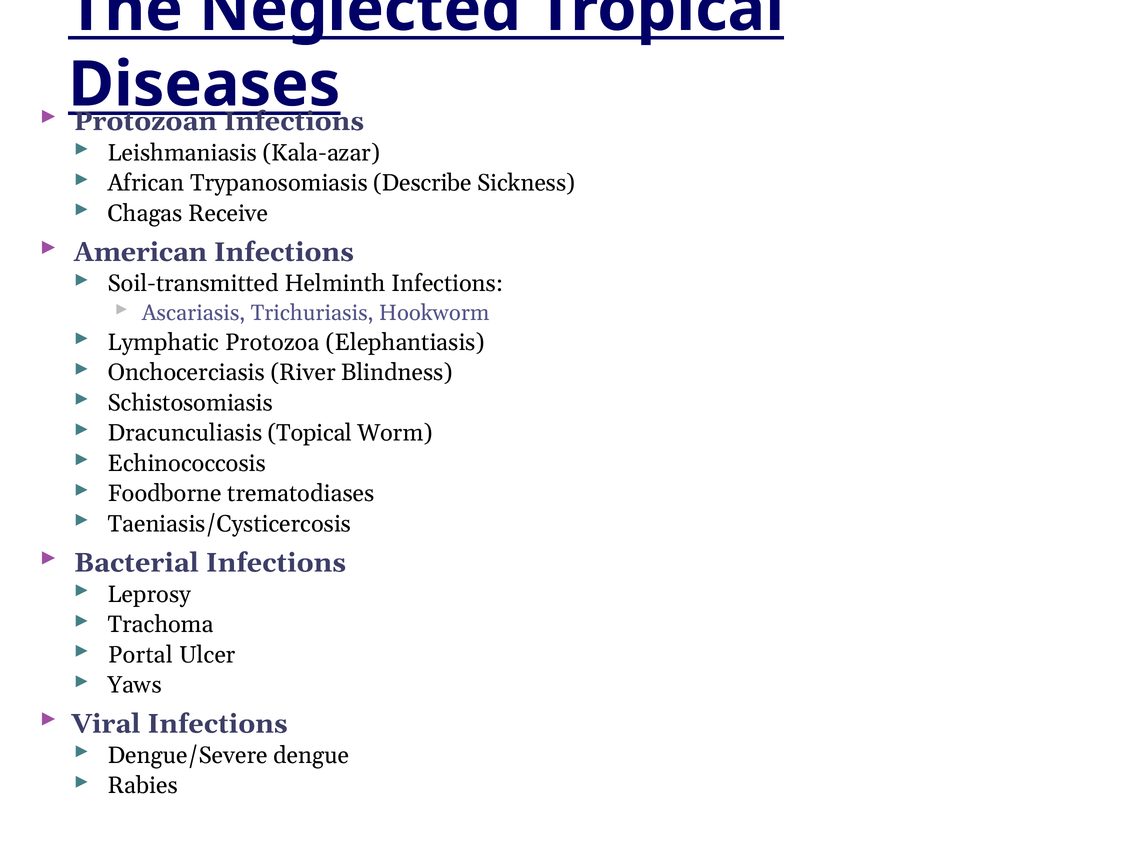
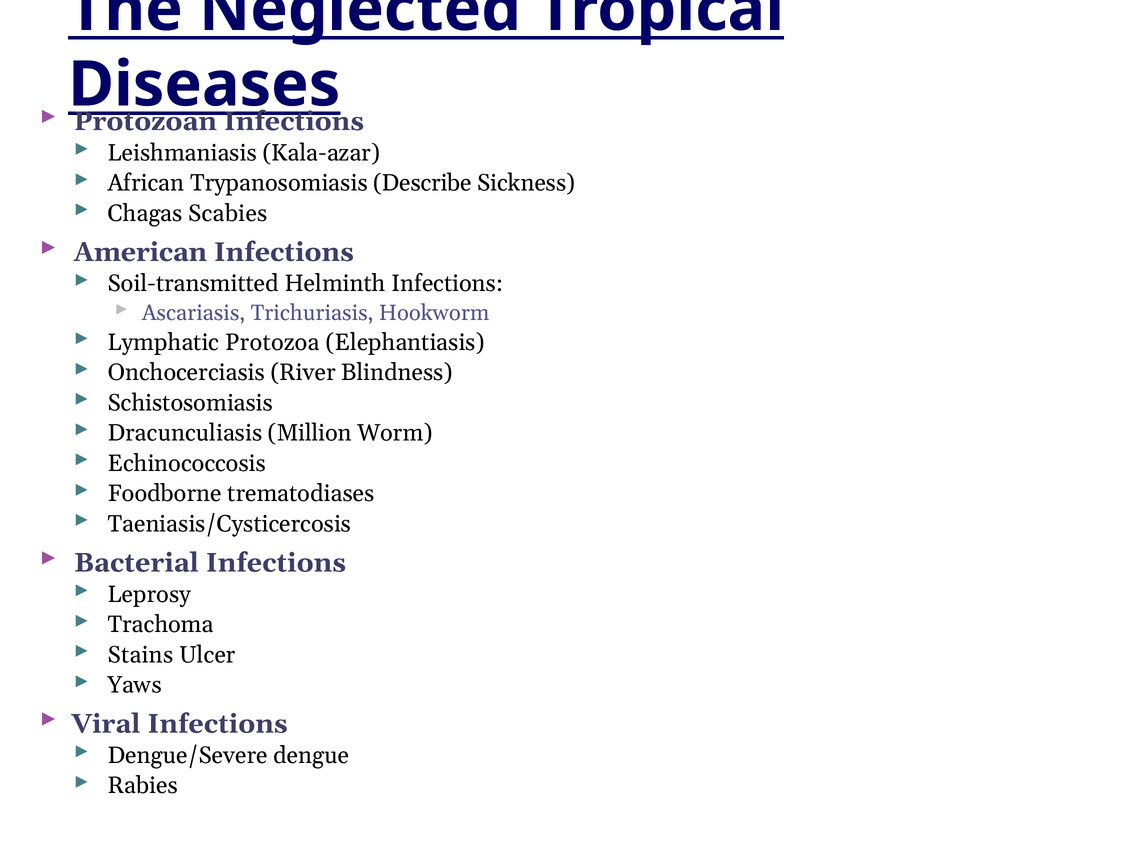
Receive: Receive -> Scabies (228, 213)
Topical: Topical -> Million (310, 433)
Portal: Portal -> Stains (140, 655)
